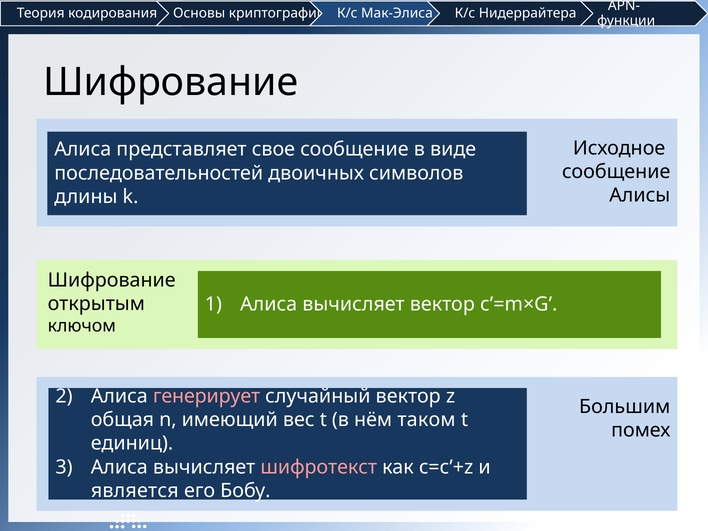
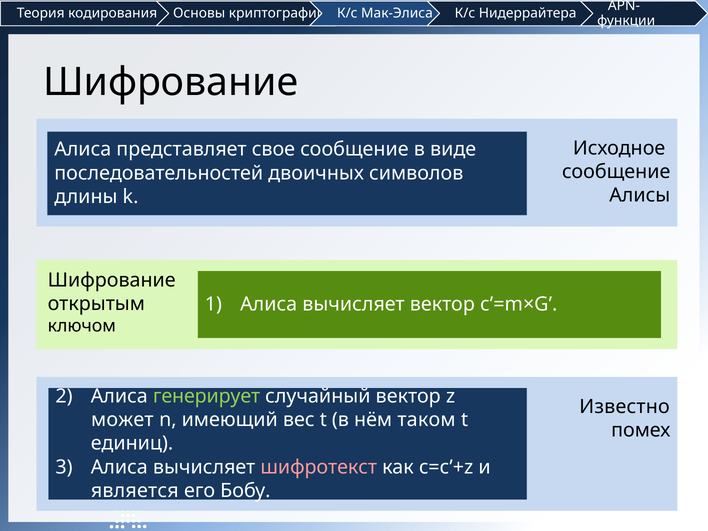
генерирует colour: pink -> light green (207, 396)
Большим: Большим -> Известно (625, 407)
общая: общая -> может (122, 420)
